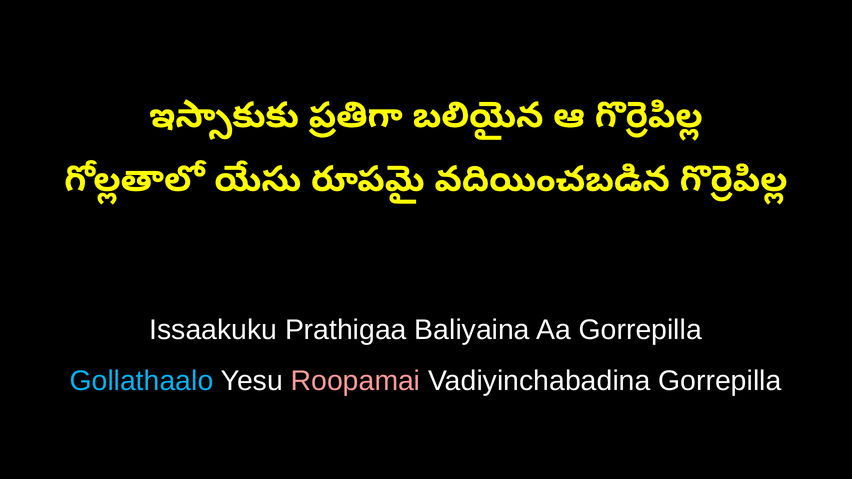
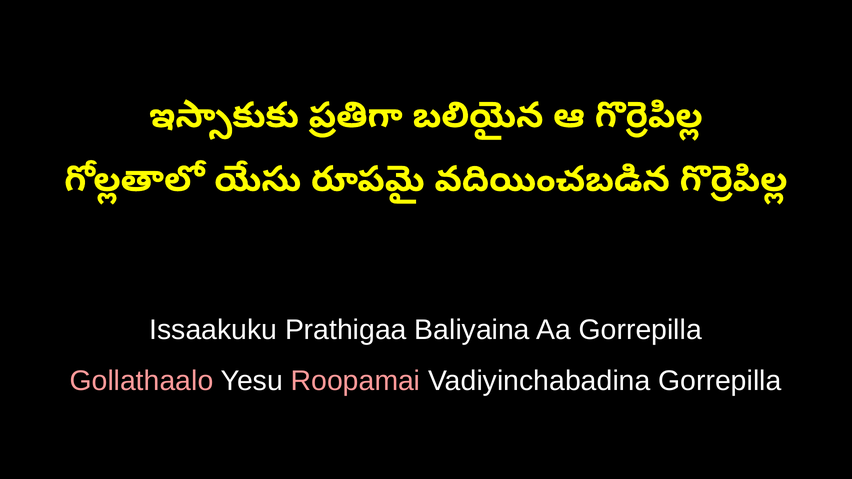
Gollathaalo colour: light blue -> pink (141, 381)
